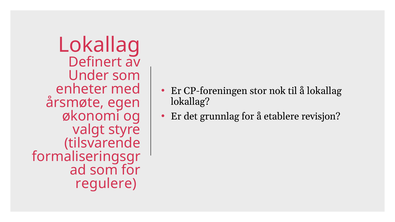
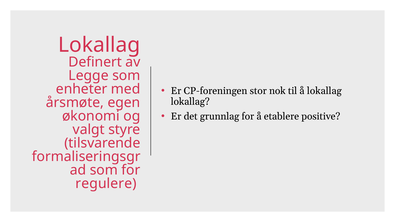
Under: Under -> Legge (89, 76)
revisjon: revisjon -> positive (321, 116)
